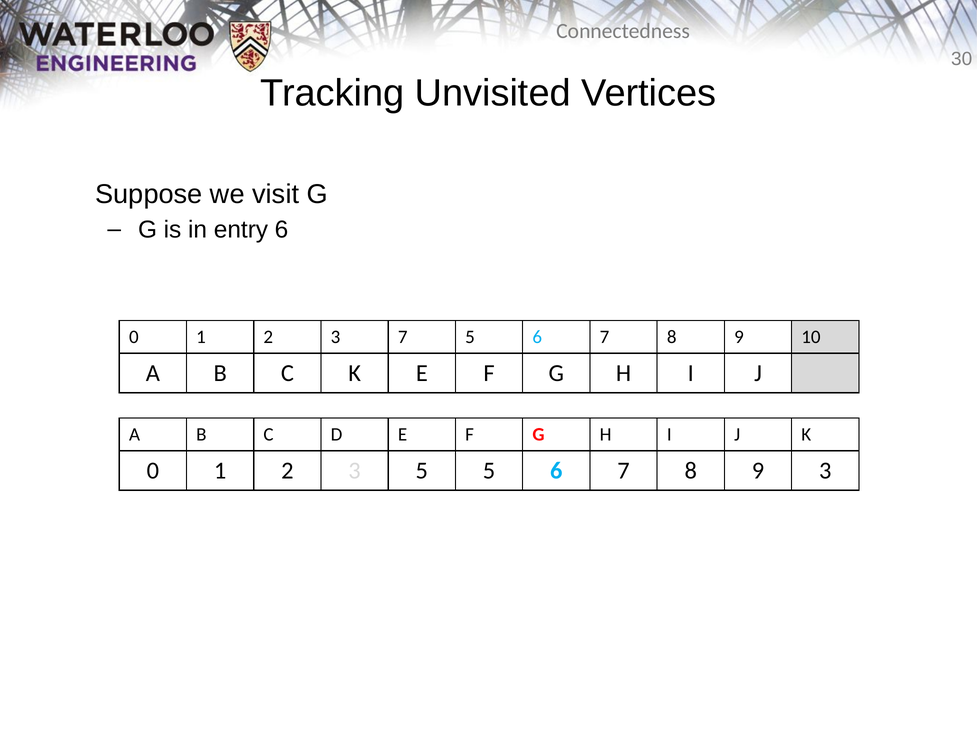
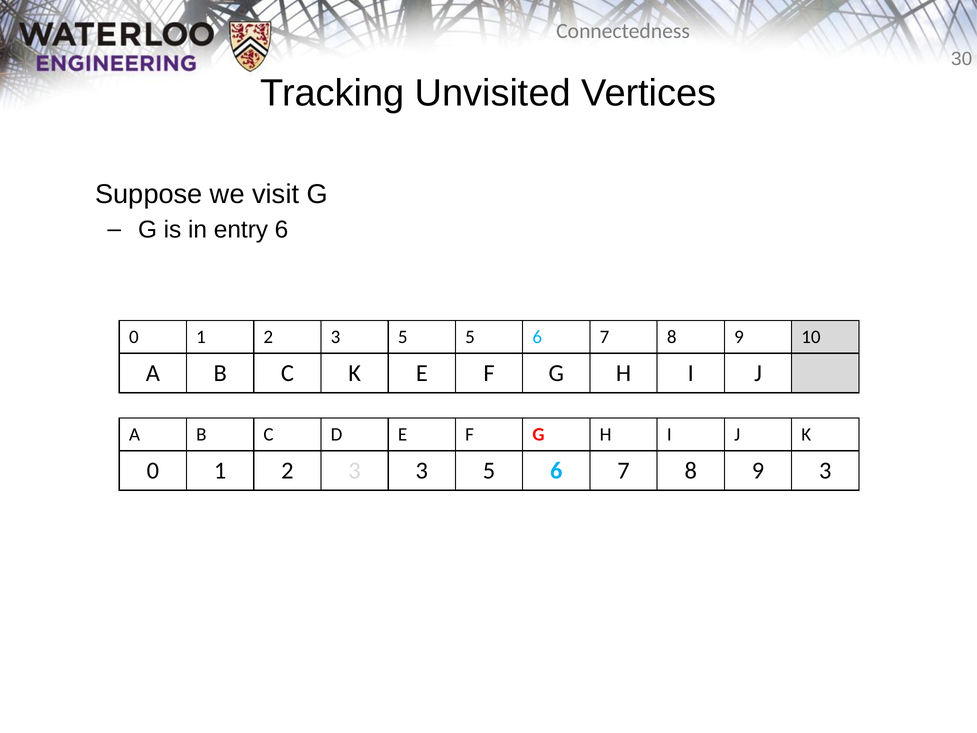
2 3 7: 7 -> 5 (403, 337)
3 5: 5 -> 3 (422, 471)
